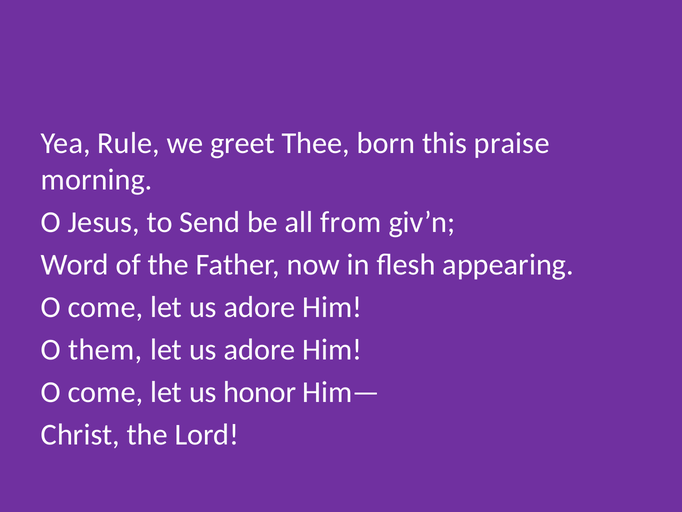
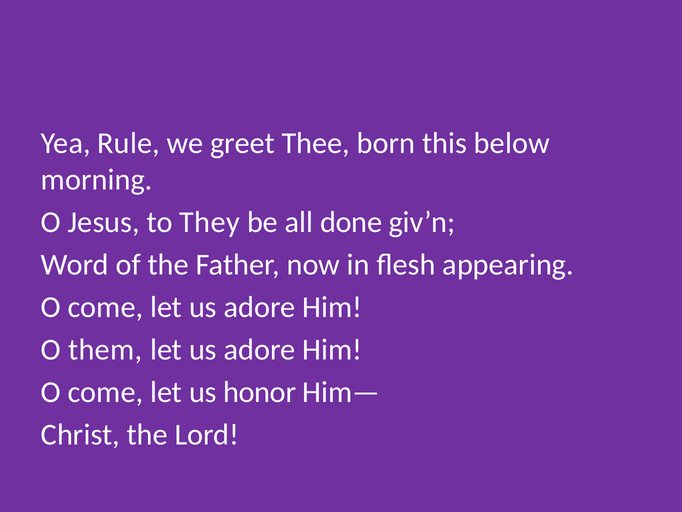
praise: praise -> below (512, 143)
Send: Send -> They (210, 222)
from: from -> done (351, 222)
